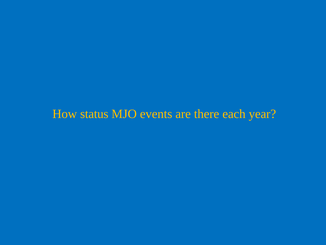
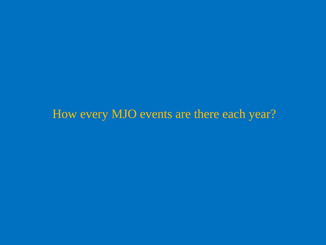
status: status -> every (94, 114)
